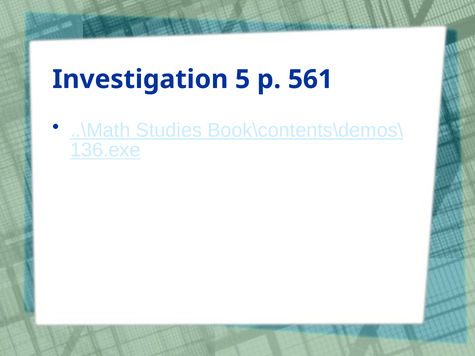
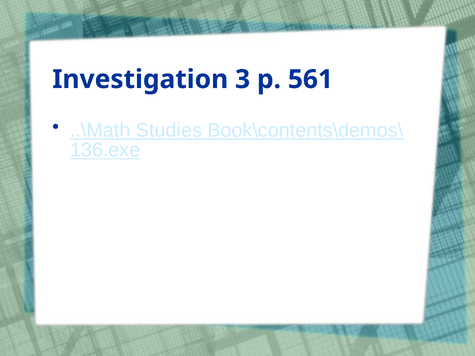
5: 5 -> 3 (243, 79)
